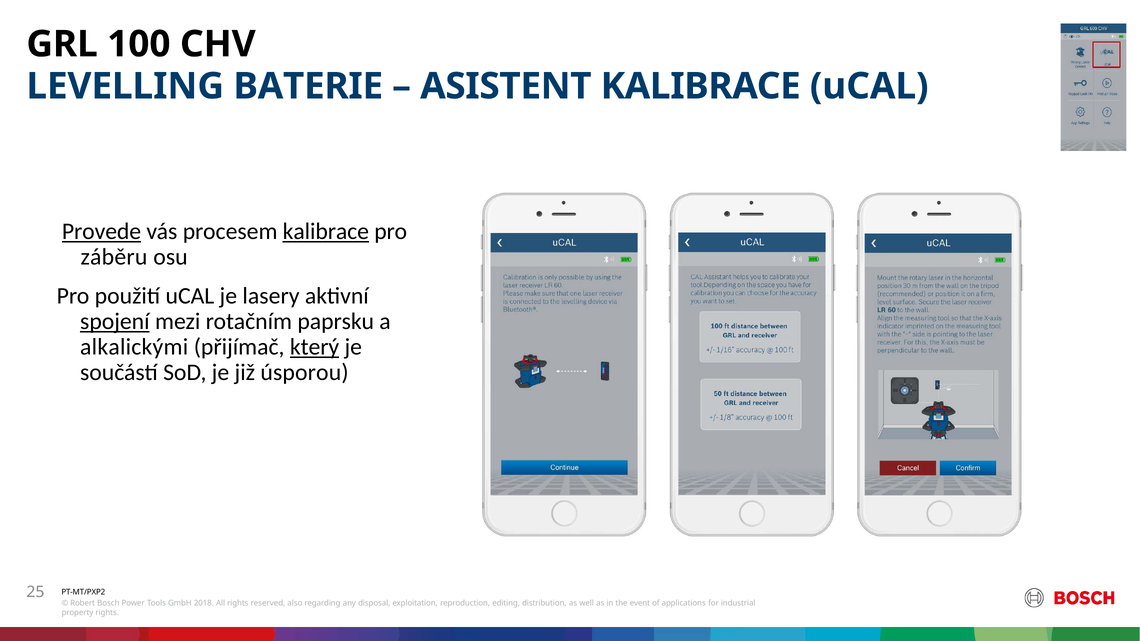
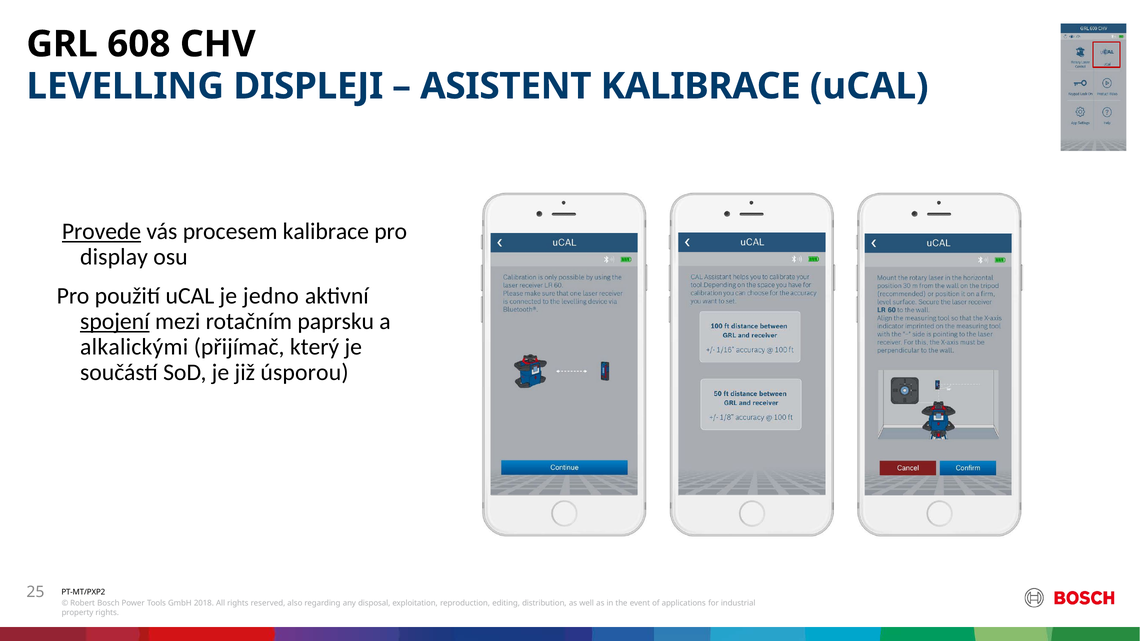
100: 100 -> 608 (139, 44)
BATERIE: BATERIE -> DISPLEJI (308, 86)
kalibrace underline: present -> none (326, 231)
záběru: záběru -> display (114, 257)
lasery: lasery -> jedno (271, 296)
který underline: present -> none (315, 347)
